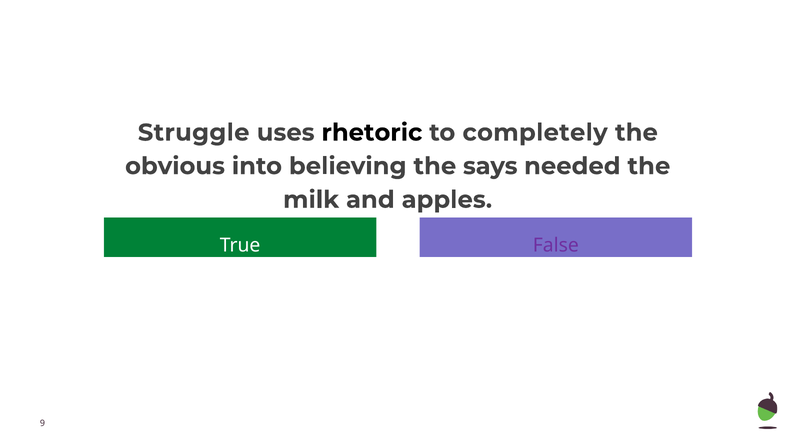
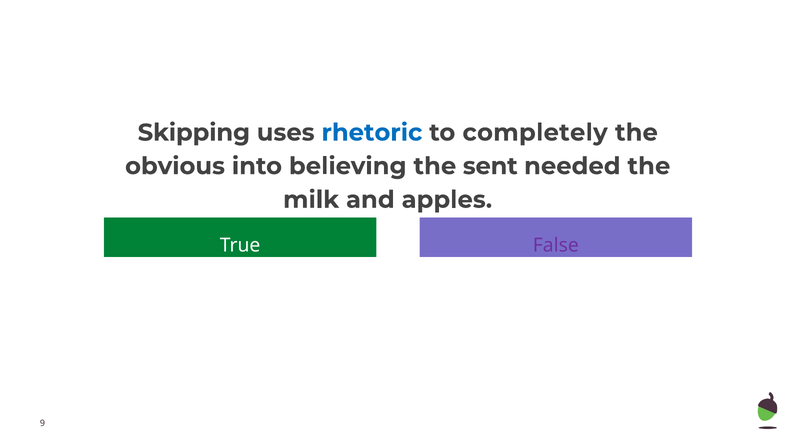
Struggle: Struggle -> Skipping (194, 133)
rhetoric colour: black -> blue (372, 133)
says: says -> sent (490, 166)
